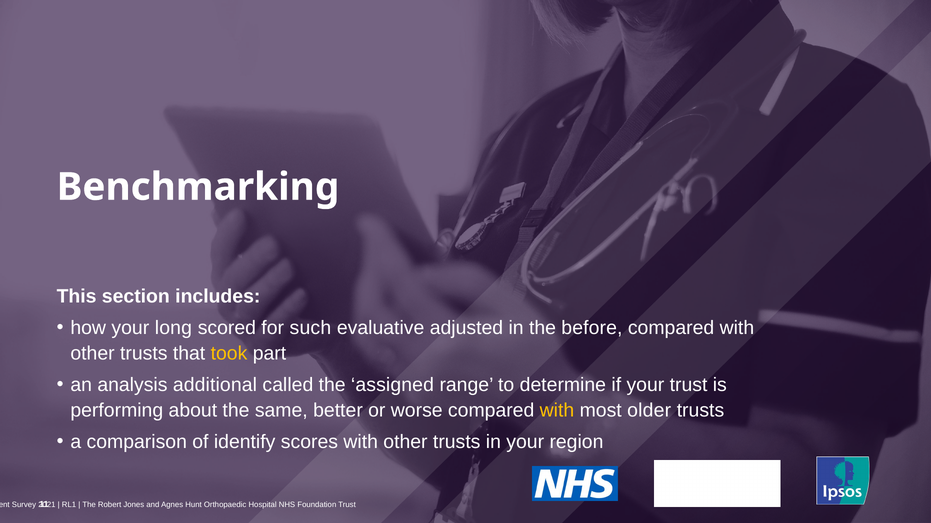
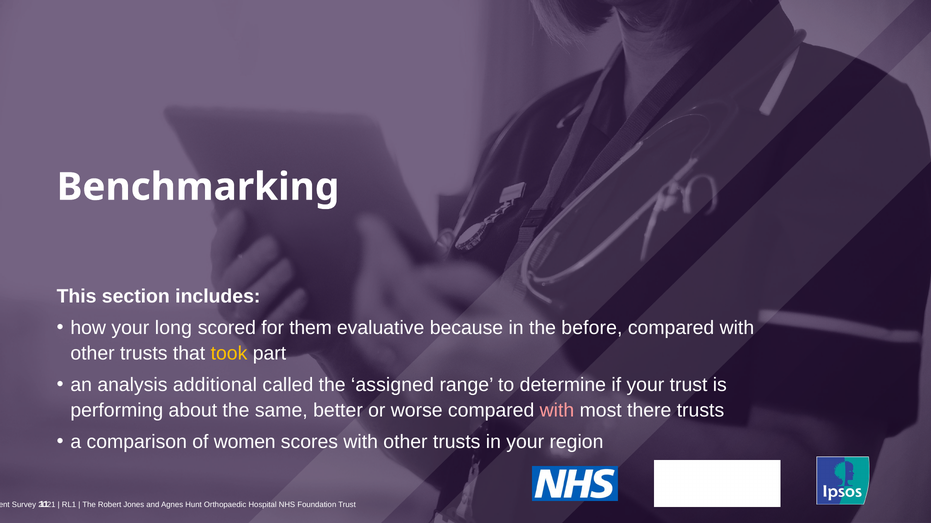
such: such -> them (311, 328)
adjusted: adjusted -> because (466, 328)
with colour: yellow -> pink (557, 411)
older: older -> there (649, 411)
identify: identify -> women (245, 442)
